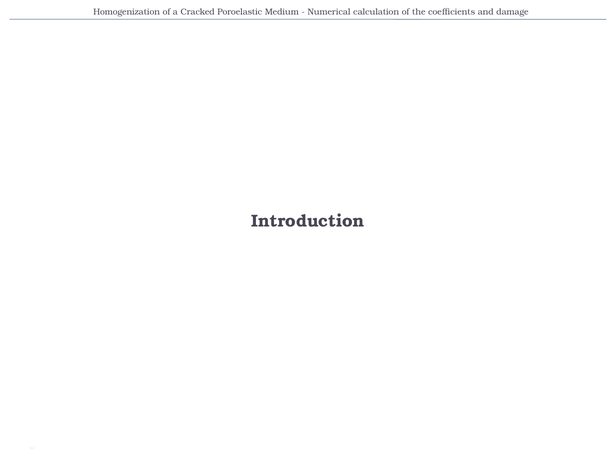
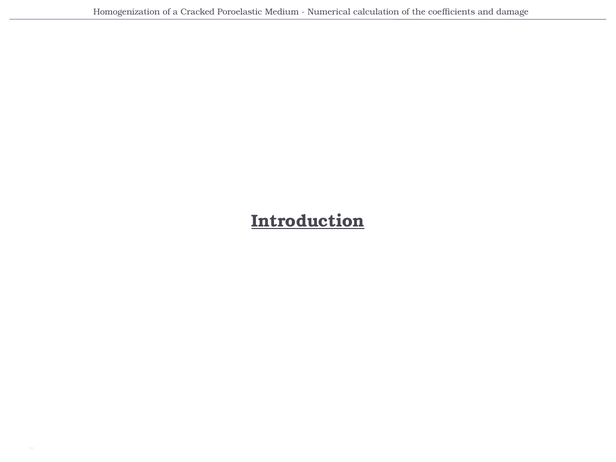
Introduction underline: none -> present (308, 221)
